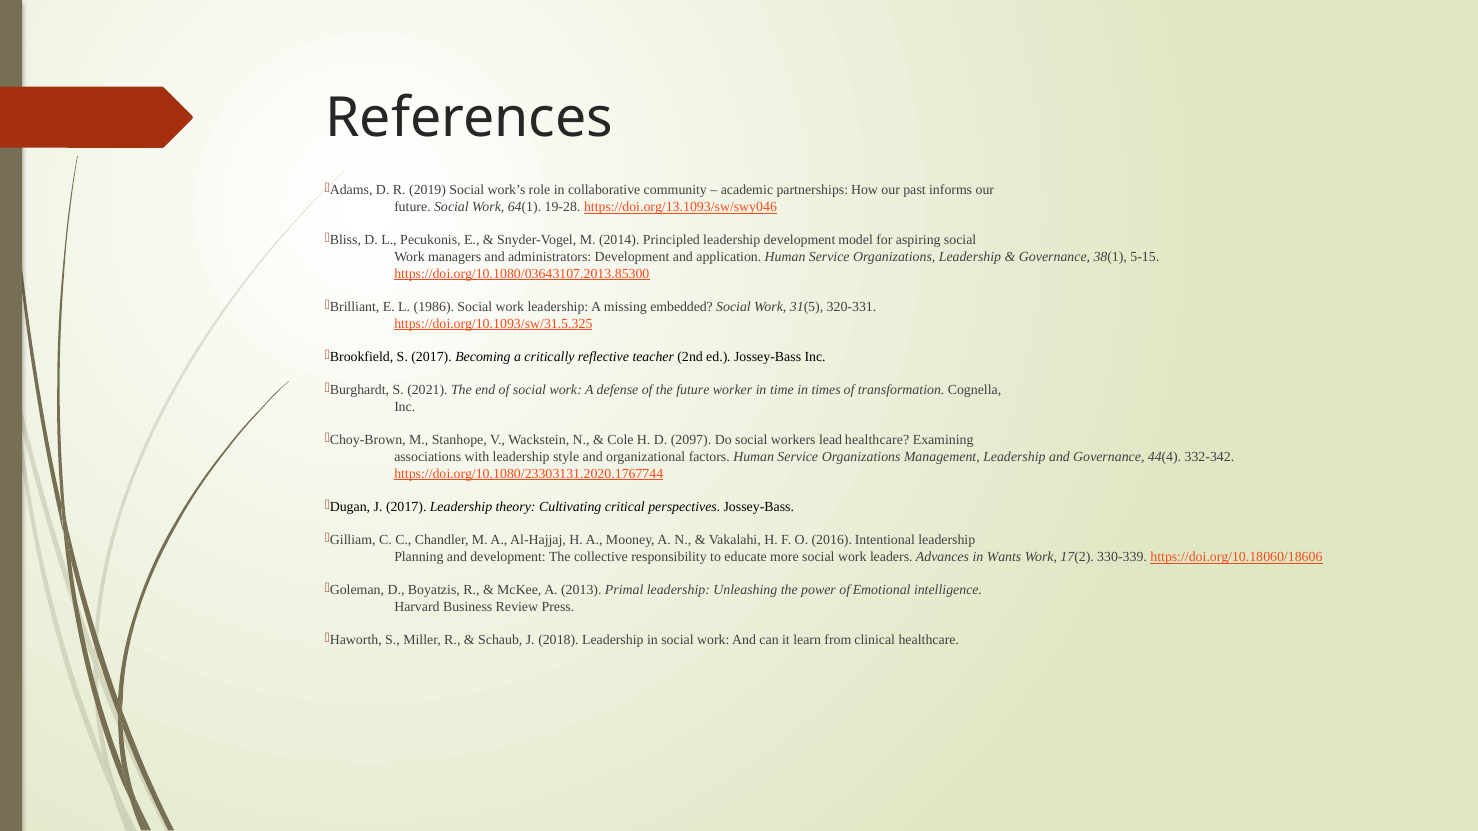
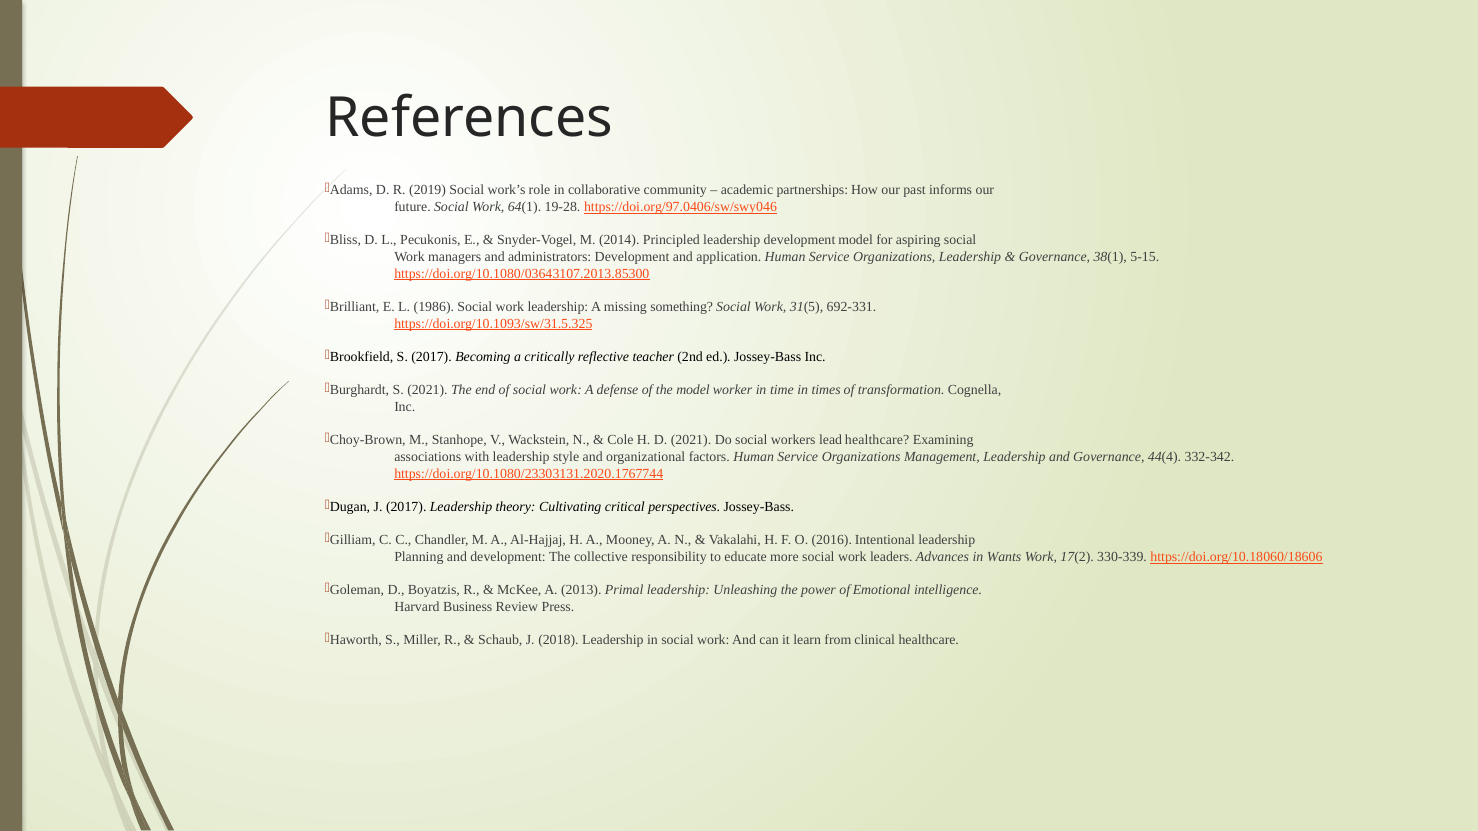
https://doi.org/13.1093/sw/swy046: https://doi.org/13.1093/sw/swy046 -> https://doi.org/97.0406/sw/swy046 (680, 207)
embedded: embedded -> something (682, 307)
320-331: 320-331 -> 692-331 (852, 307)
the future: future -> model (693, 390)
D 2097: 2097 -> 2021 (691, 440)
